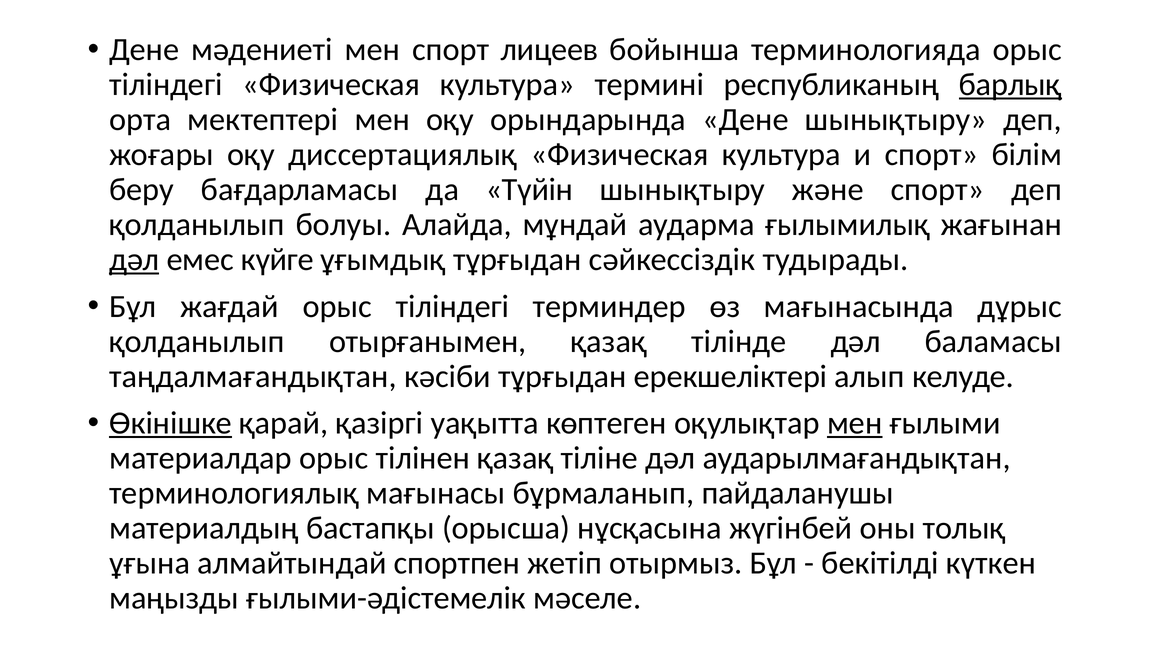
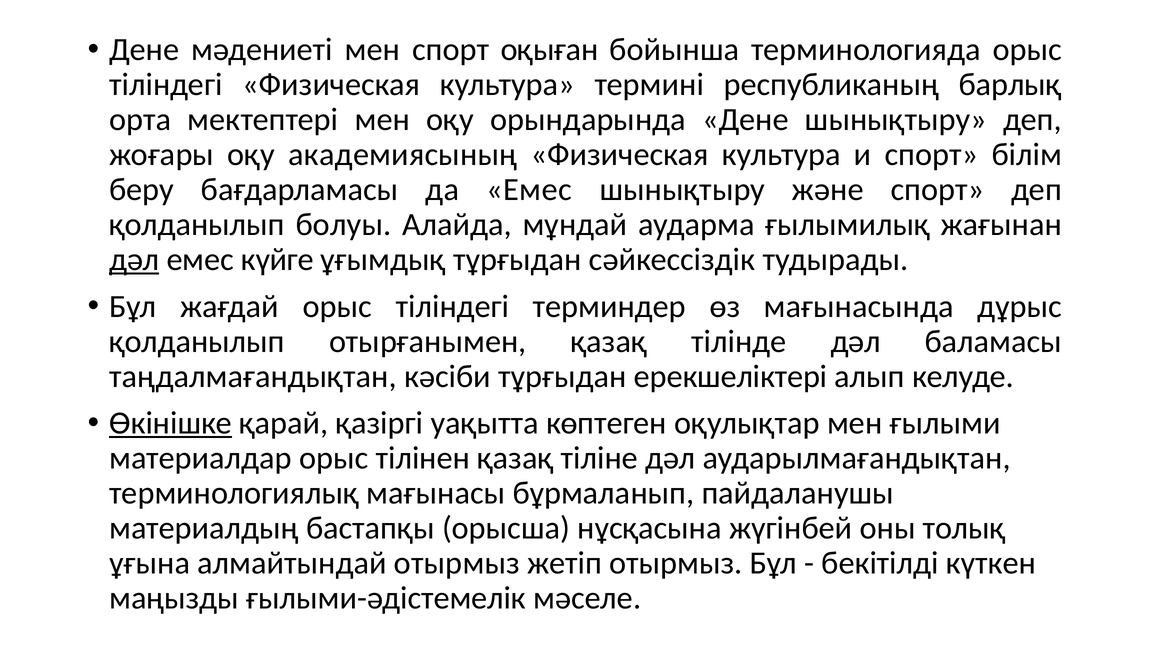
лицеев: лицеев -> оқыған (550, 49)
барлық underline: present -> none (1010, 84)
диссертациялық: диссертациялық -> академиясының (403, 154)
да Түйін: Түйін -> Емес (529, 189)
мен underline: present -> none (855, 423)
алмайтындай спортпен: спортпен -> отырмыз (457, 563)
